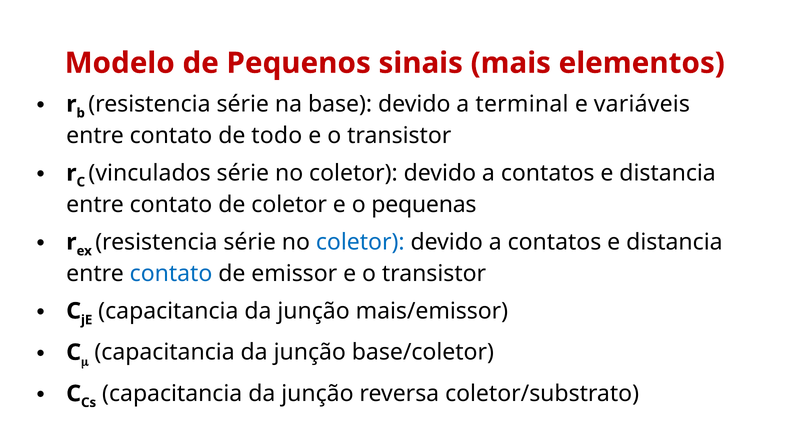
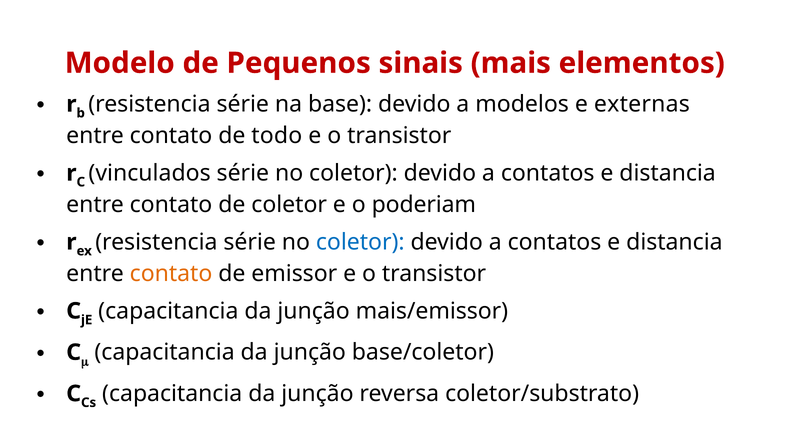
terminal: terminal -> modelos (522, 104)
variáveis: variáveis -> externas (642, 104)
pequenas: pequenas -> poderiam (424, 205)
contato colour: blue -> orange (171, 274)
